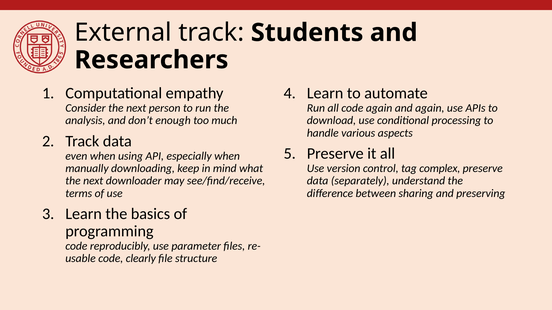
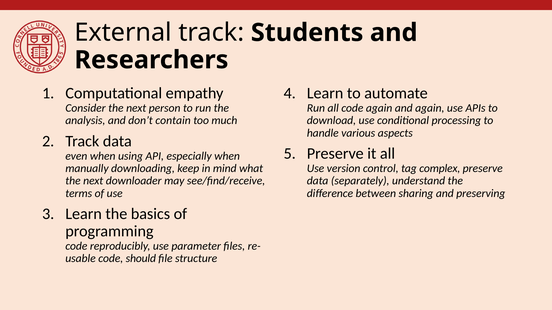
enough: enough -> contain (173, 121)
clearly: clearly -> should (141, 259)
